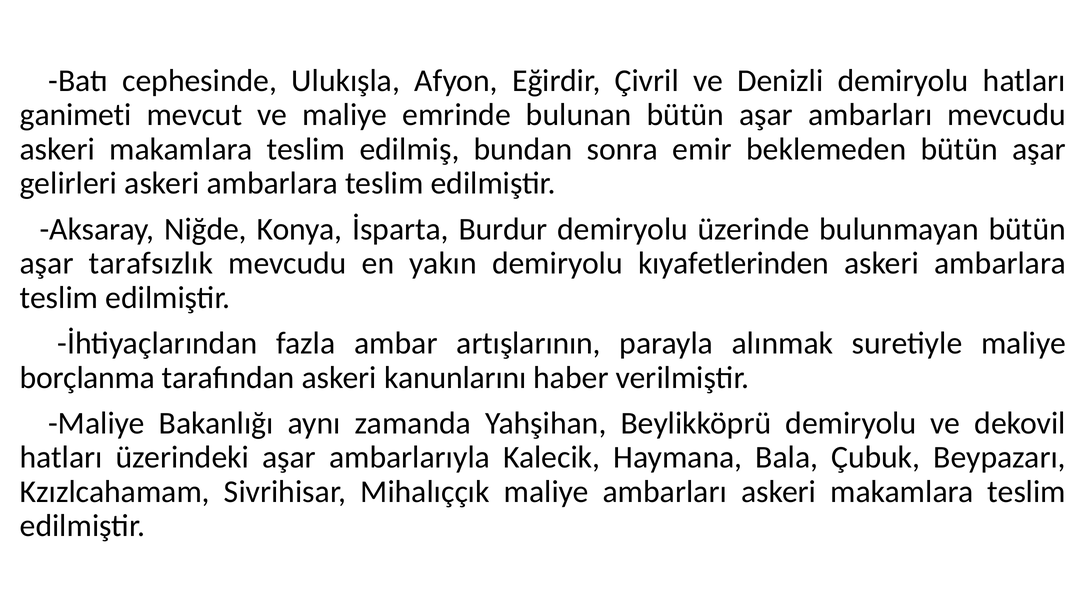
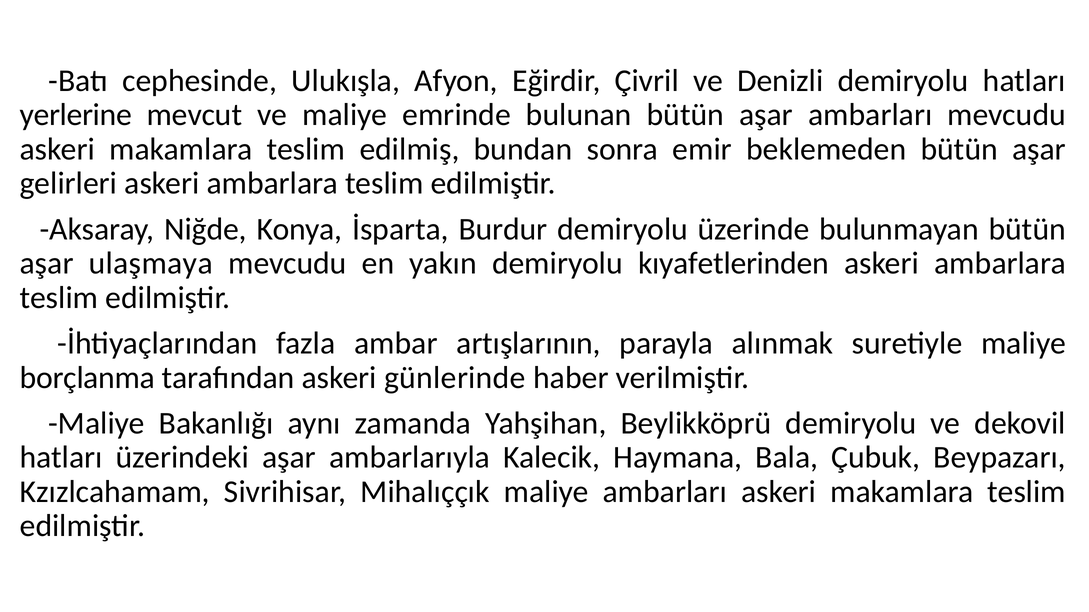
ganimeti: ganimeti -> yerlerine (76, 115)
tarafsızlık: tarafsızlık -> ulaşmaya (151, 264)
kanunlarını: kanunlarını -> günlerinde (455, 378)
